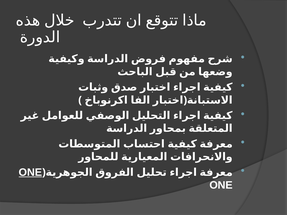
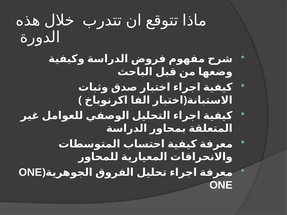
ONE underline: present -> none (30, 172)
